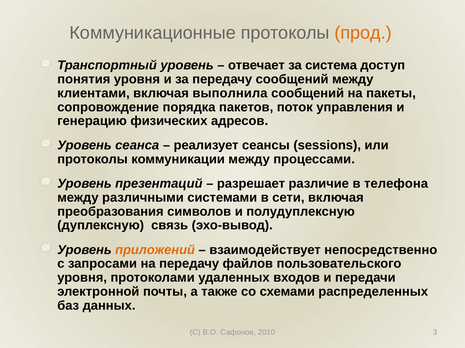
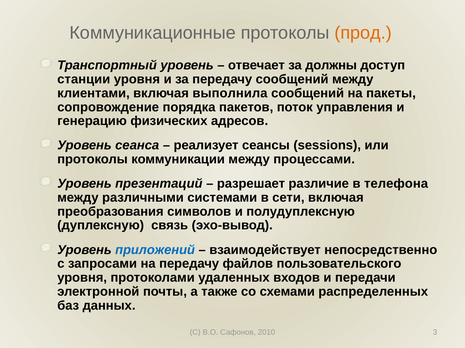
система: система -> должны (331, 65)
понятия: понятия -> станции (84, 79)
приложений colour: orange -> blue (155, 250)
